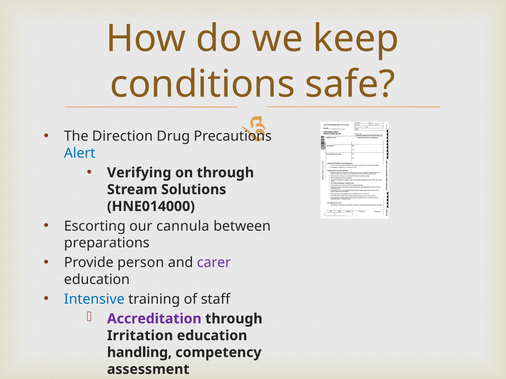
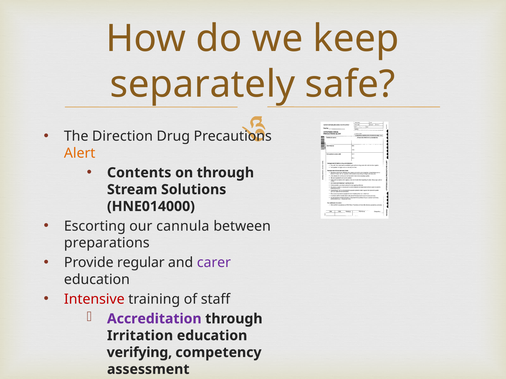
conditions: conditions -> separately (203, 84)
Alert colour: blue -> orange (80, 153)
Verifying: Verifying -> Contents (139, 173)
person: person -> regular (141, 263)
Intensive colour: blue -> red (94, 299)
handling: handling -> verifying (139, 353)
